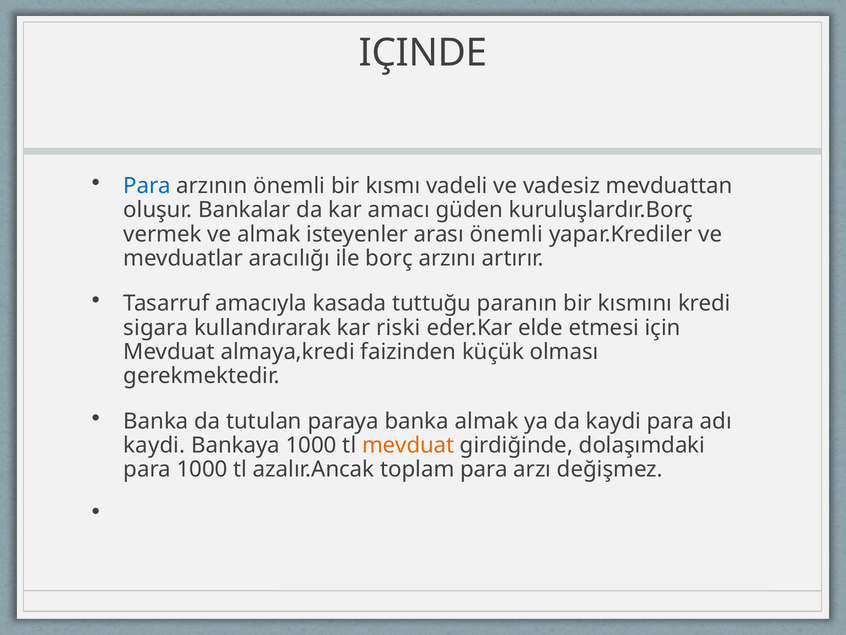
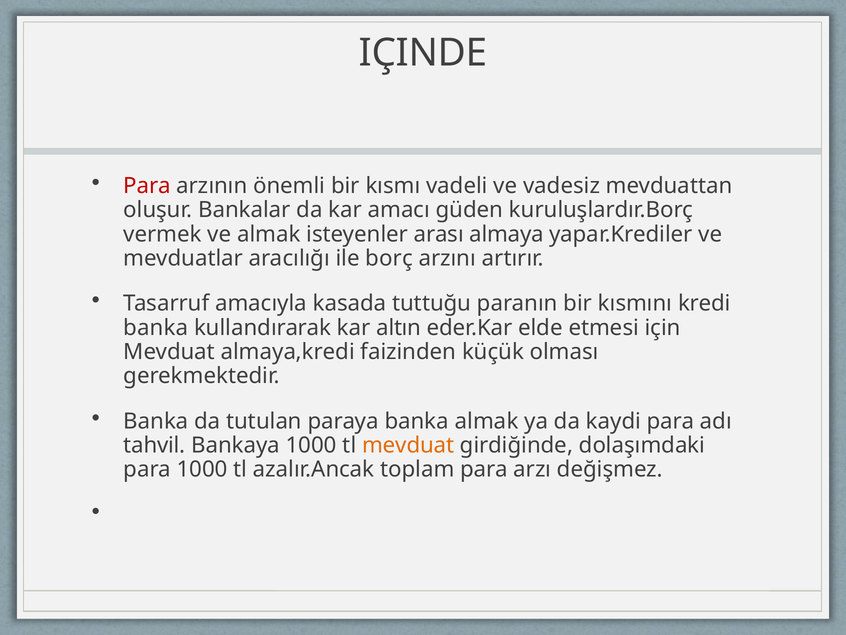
Para colour: blue -> red (147, 186)
arası önemli: önemli -> almaya (507, 234)
sigara: sigara -> banka (156, 328)
riski: riski -> altın (399, 328)
kaydi: kaydi -> tahvil (154, 445)
